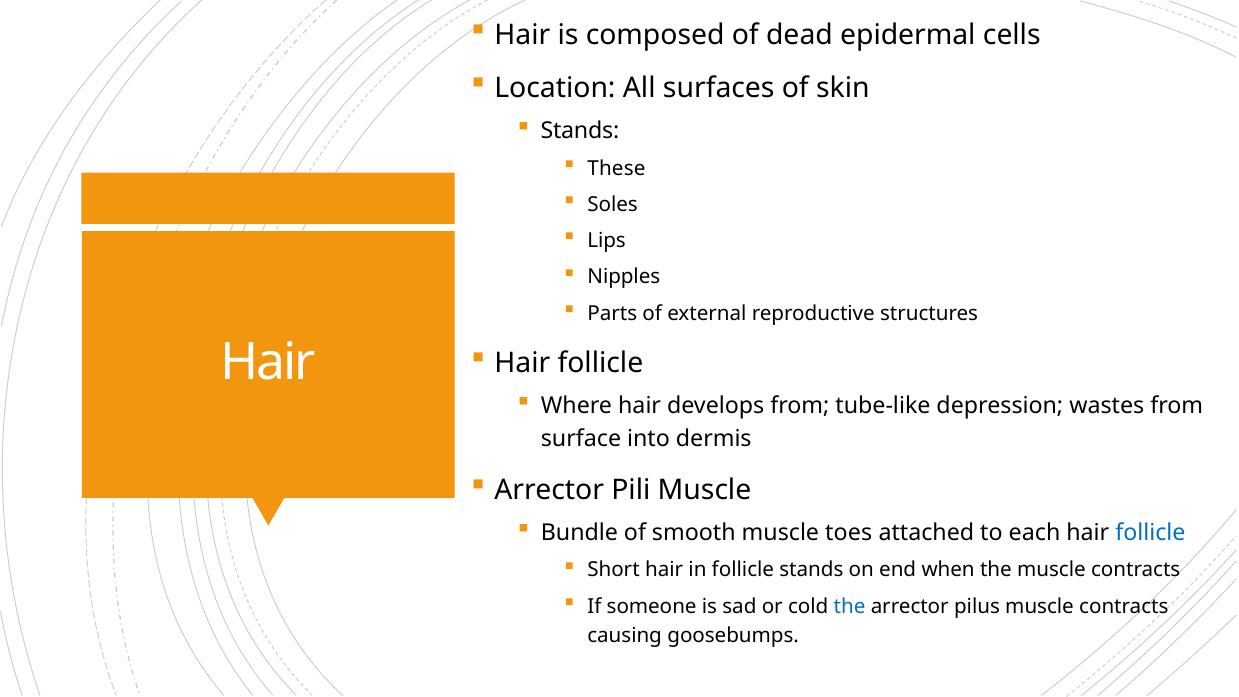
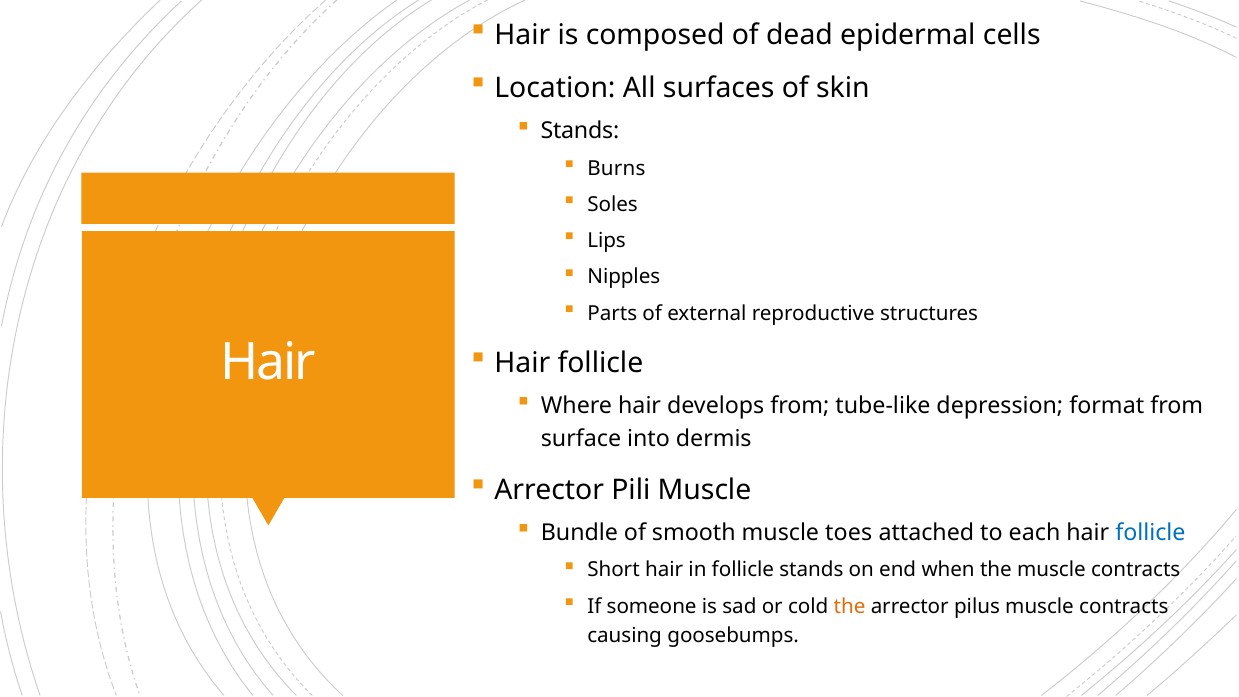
These: These -> Burns (616, 169)
wastes: wastes -> format (1107, 406)
the colour: blue -> orange (850, 606)
